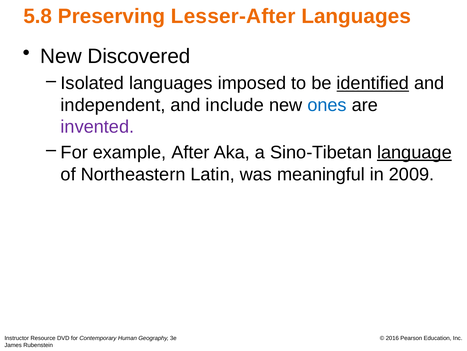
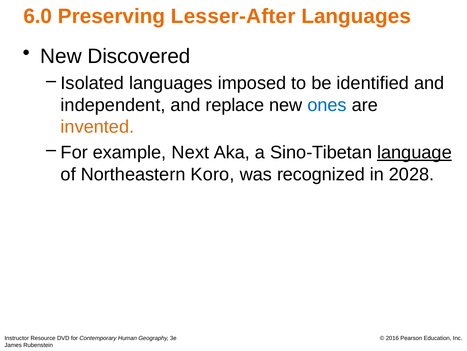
5.8: 5.8 -> 6.0 (38, 16)
identified underline: present -> none (373, 83)
include: include -> replace (235, 105)
invented colour: purple -> orange (97, 127)
After: After -> Next (190, 152)
Latin: Latin -> Koro (213, 174)
meaningful: meaningful -> recognized (321, 174)
2009: 2009 -> 2028 (412, 174)
